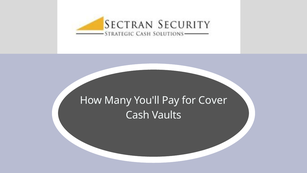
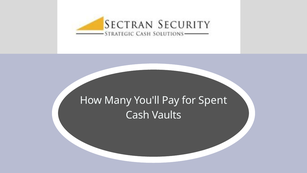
Cover: Cover -> Spent (213, 100)
